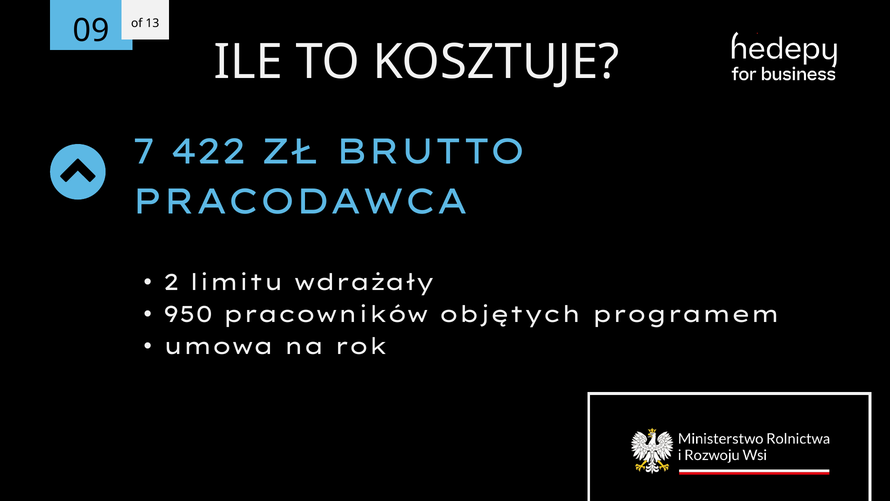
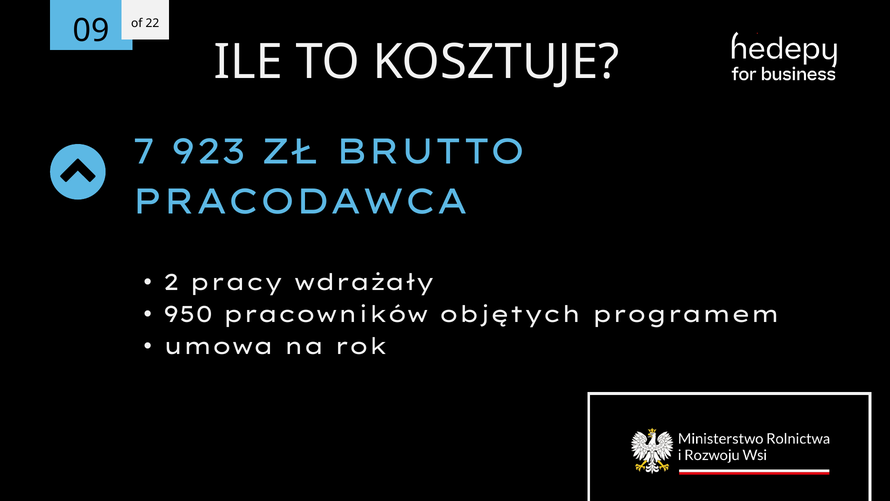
13: 13 -> 22 (152, 23)
422: 422 -> 923 (209, 152)
limitu: limitu -> pracy (236, 283)
